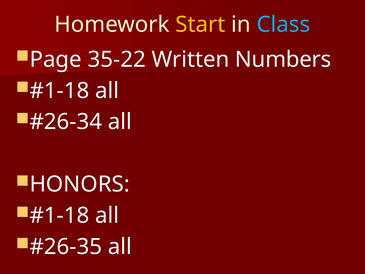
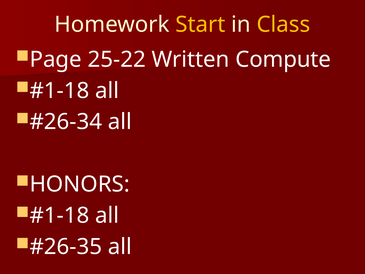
Class colour: light blue -> yellow (283, 24)
35-22: 35-22 -> 25-22 (117, 59)
Numbers: Numbers -> Compute (283, 59)
